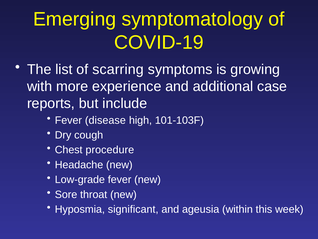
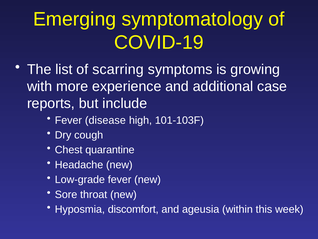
procedure: procedure -> quarantine (110, 150)
significant: significant -> discomfort (133, 209)
